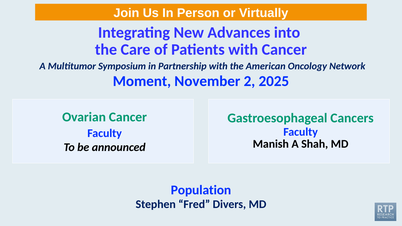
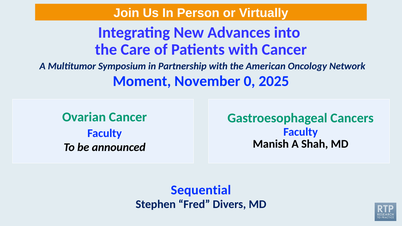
2: 2 -> 0 (249, 81)
Population: Population -> Sequential (201, 190)
